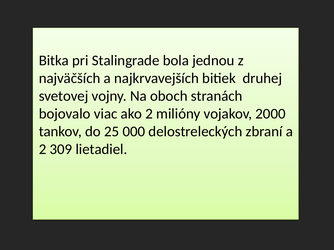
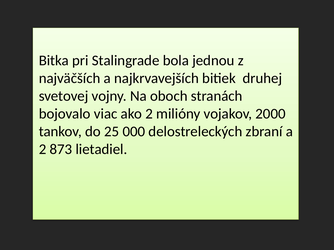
309: 309 -> 873 (61, 150)
